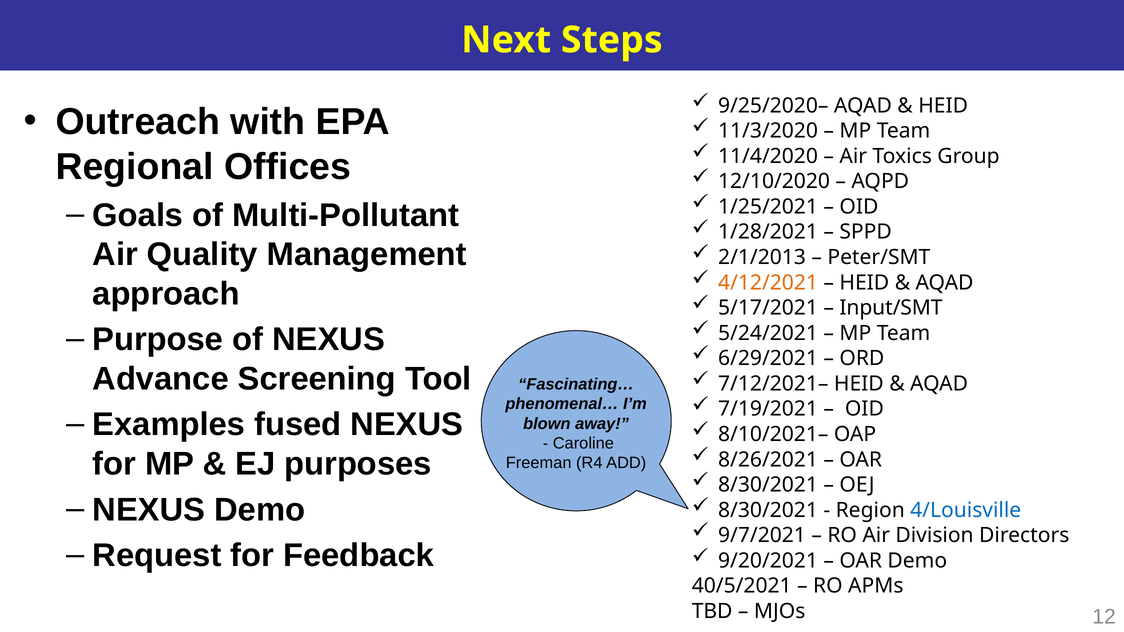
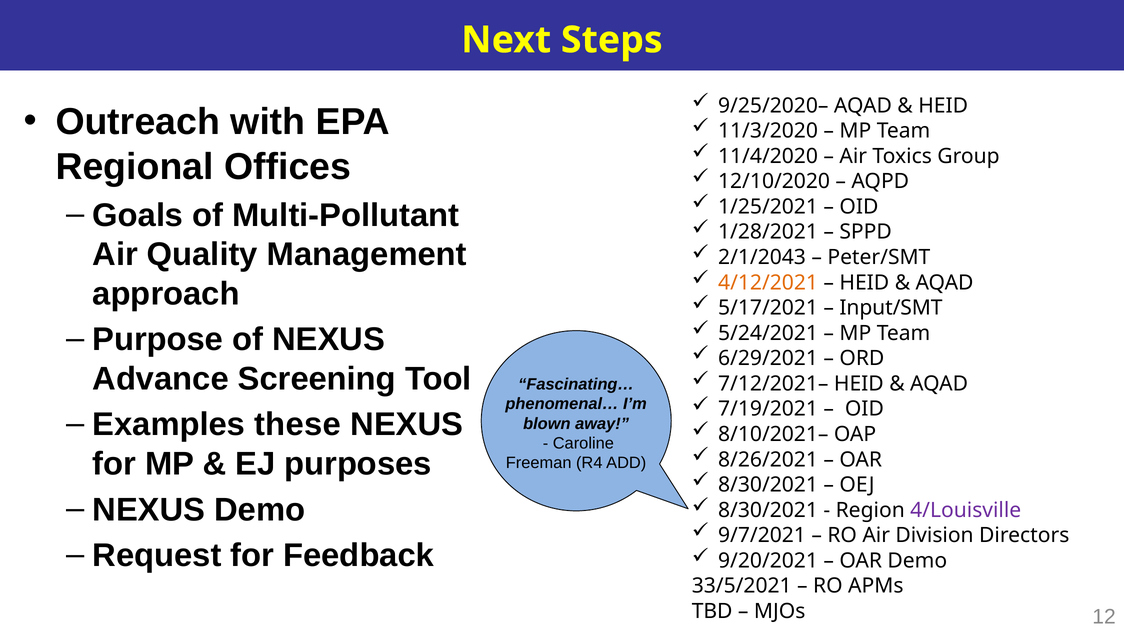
2/1/2013: 2/1/2013 -> 2/1/2043 (762, 257)
fused: fused -> these (298, 425)
4/Louisville colour: blue -> purple (966, 510)
40/5/2021: 40/5/2021 -> 33/5/2021 (742, 586)
